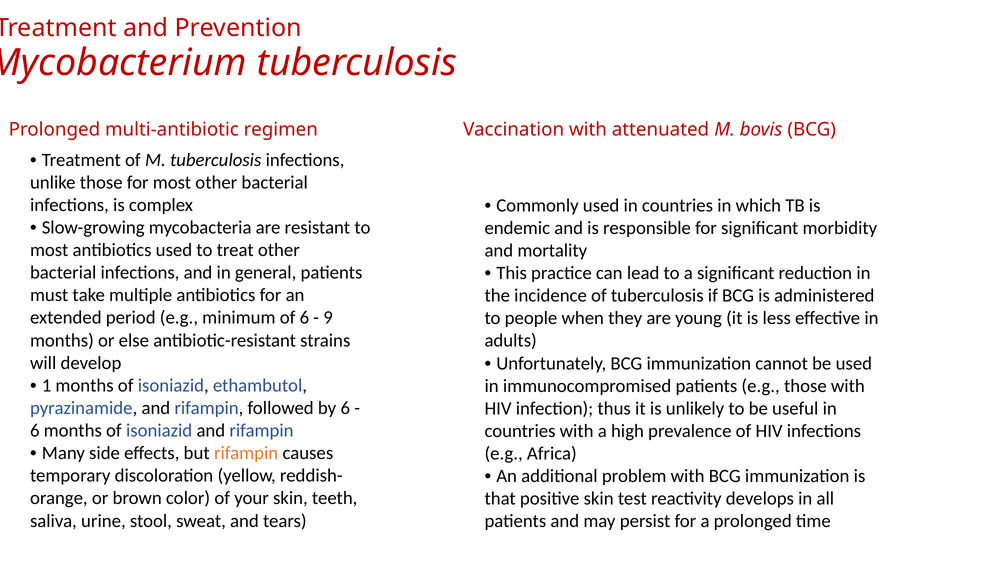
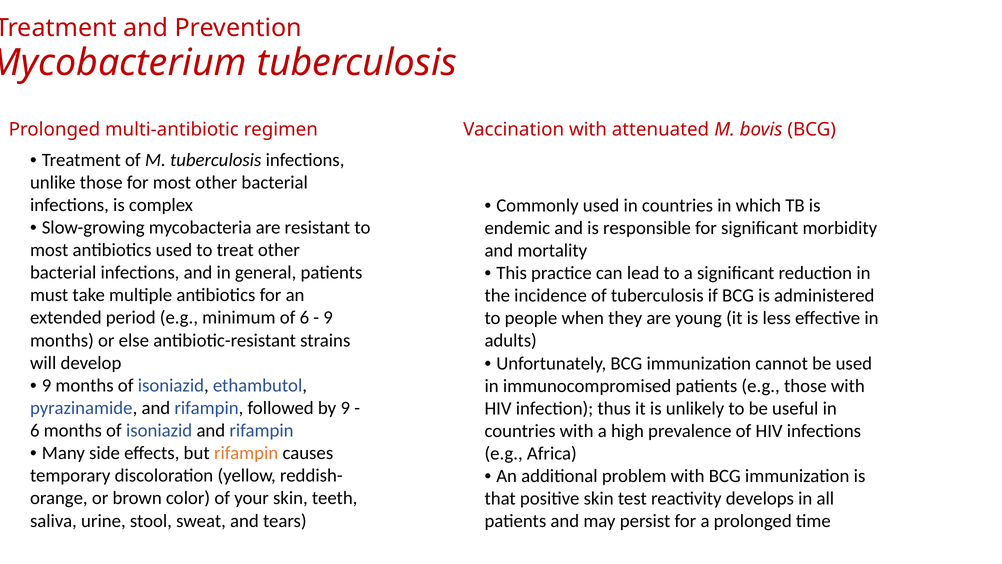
1: 1 -> 9 (47, 385)
by 6: 6 -> 9 (345, 408)
